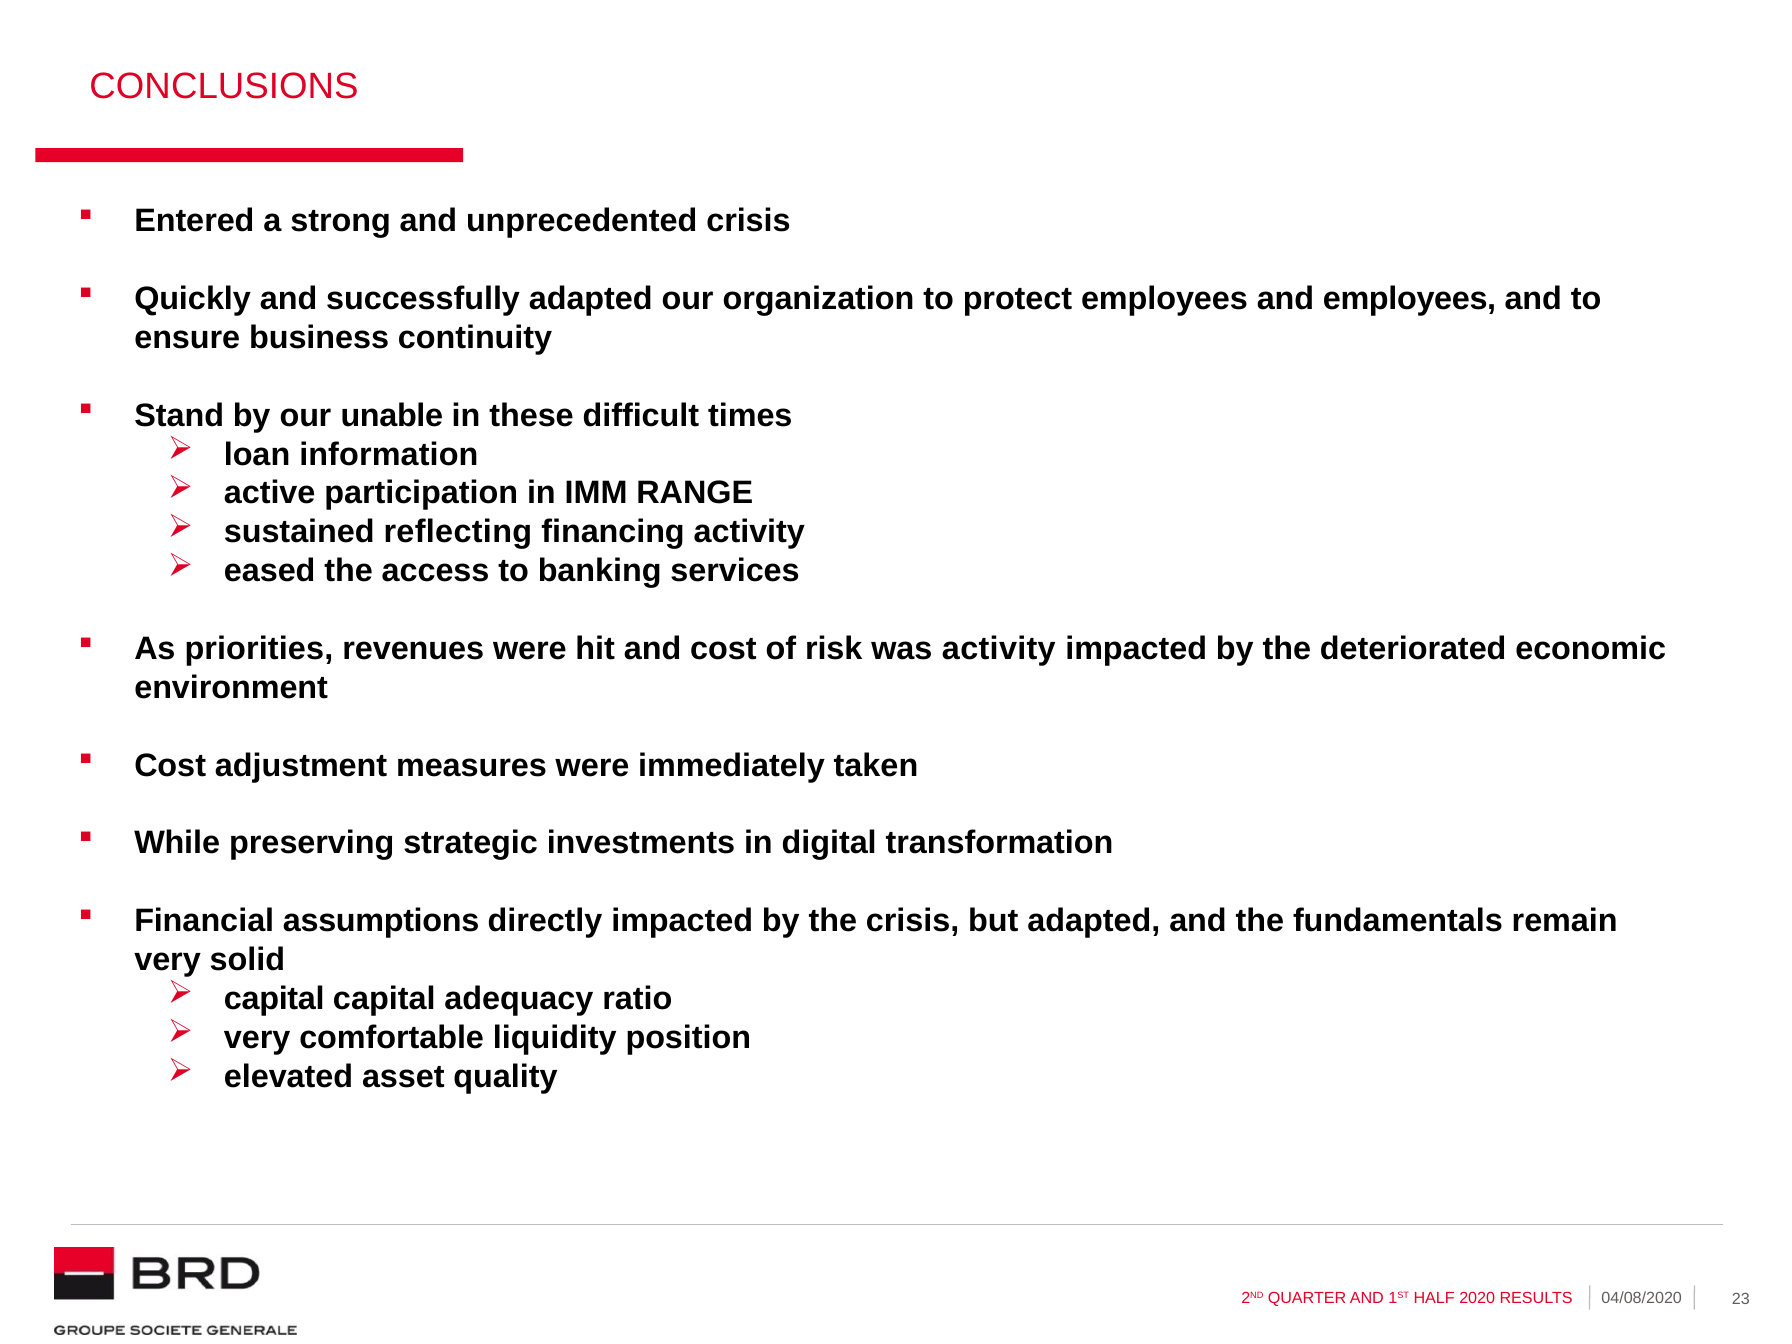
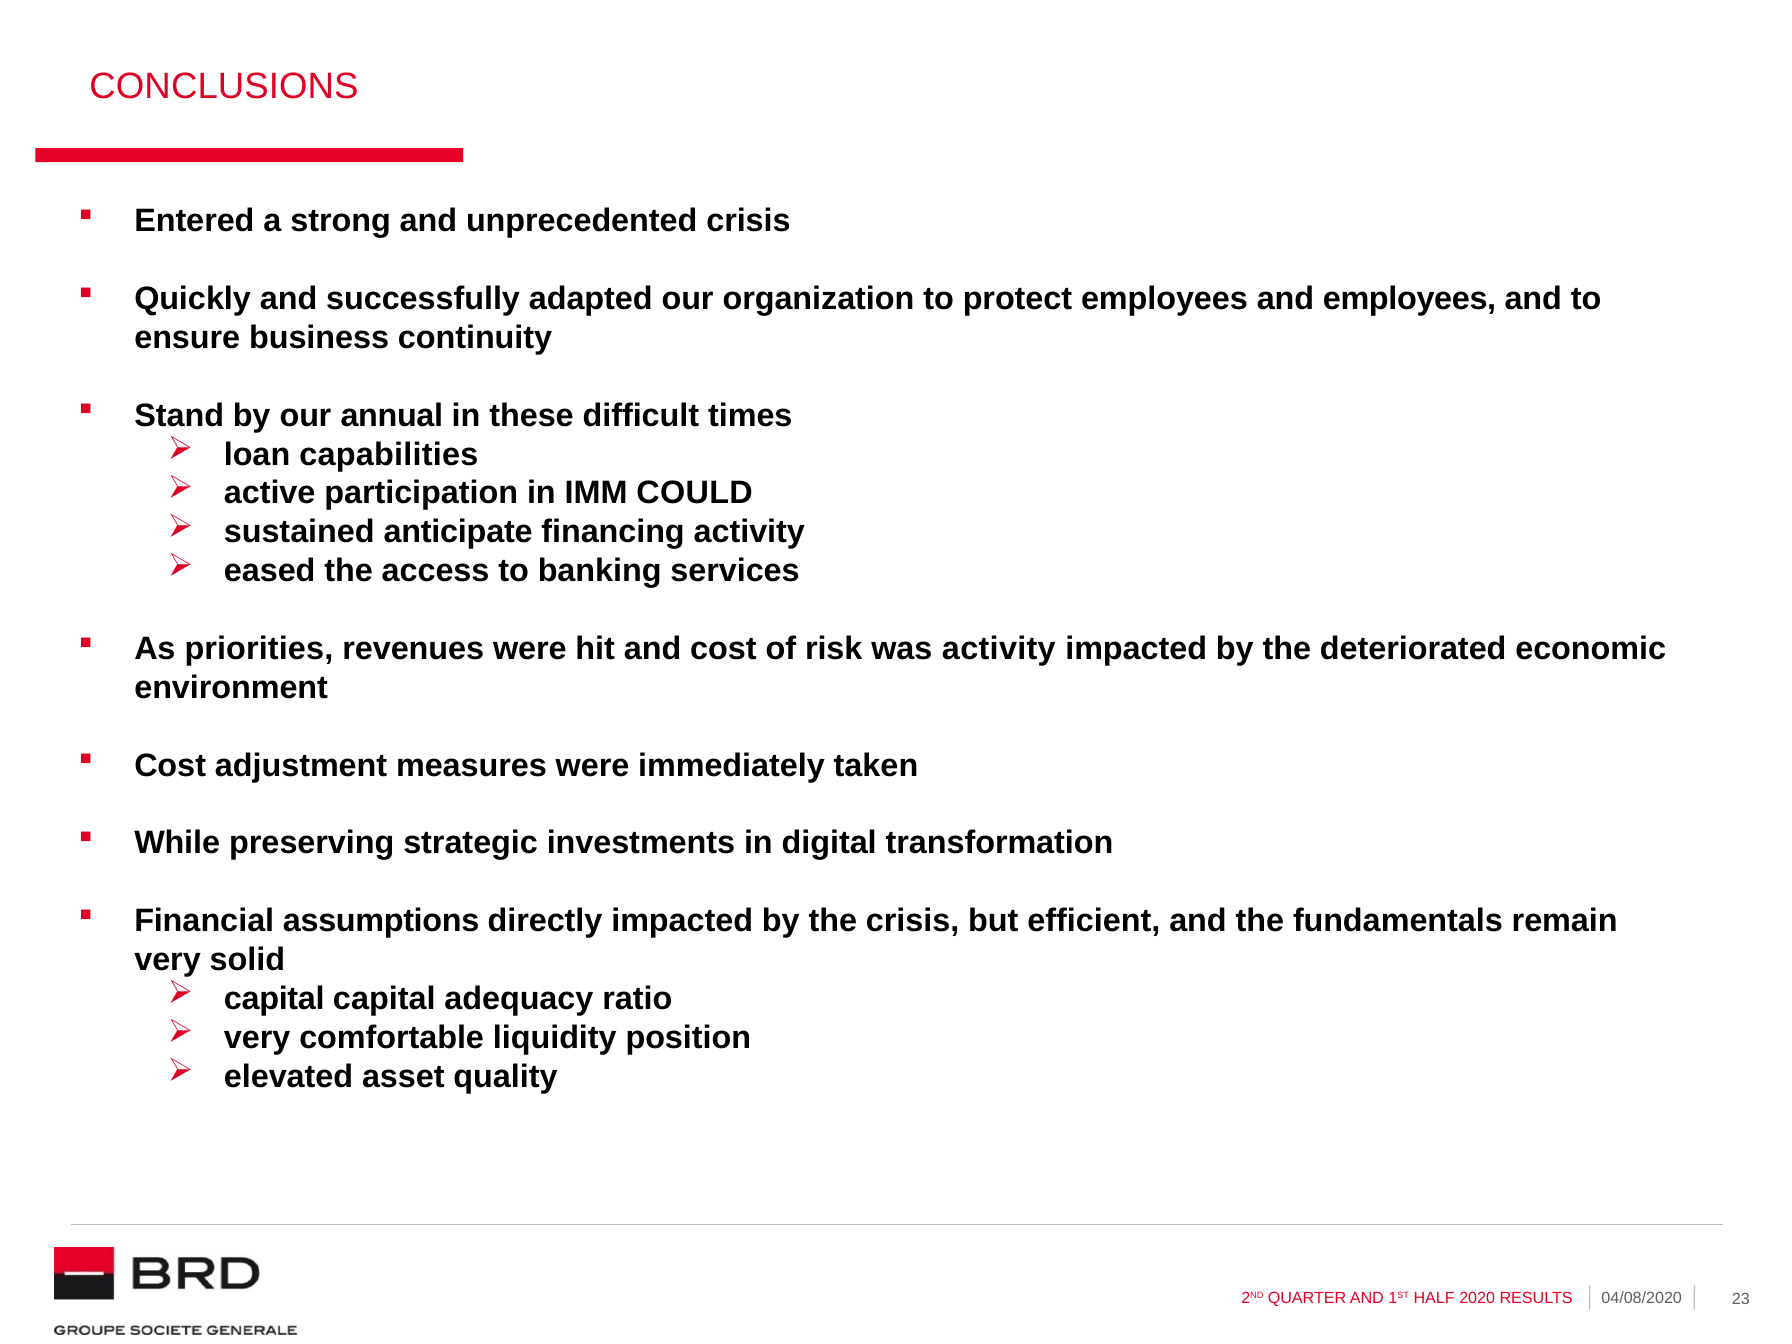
unable: unable -> annual (392, 416)
information: information -> capabilities (389, 454)
RANGE: RANGE -> COULD (695, 493)
reflecting: reflecting -> anticipate (458, 532)
but adapted: adapted -> efficient (1094, 921)
